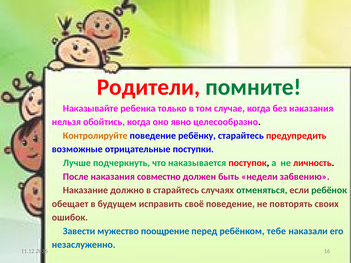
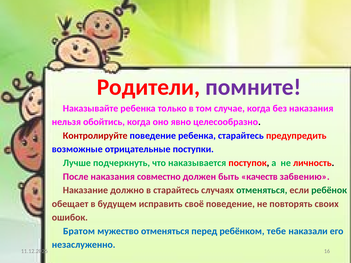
помните colour: green -> purple (253, 87)
Контролируйте colour: orange -> red (95, 136)
поведение ребёнку: ребёнку -> ребенка (197, 136)
недели: недели -> качеств (259, 177)
Завести: Завести -> Братом (79, 231)
мужество поощрение: поощрение -> отменяться (165, 231)
